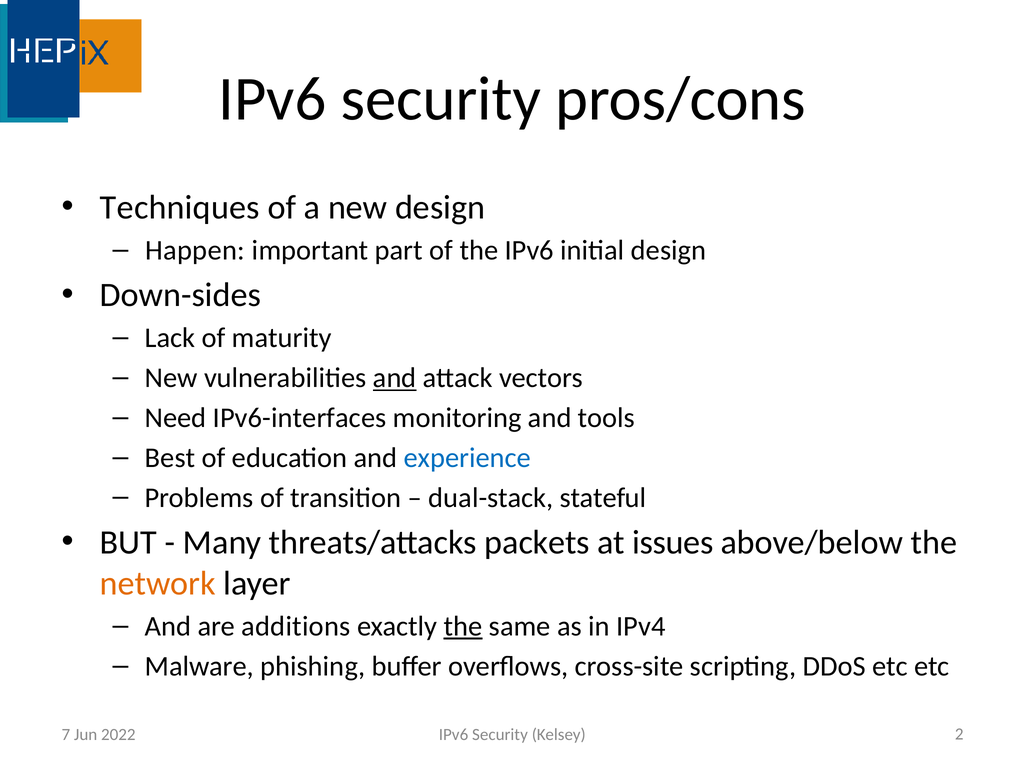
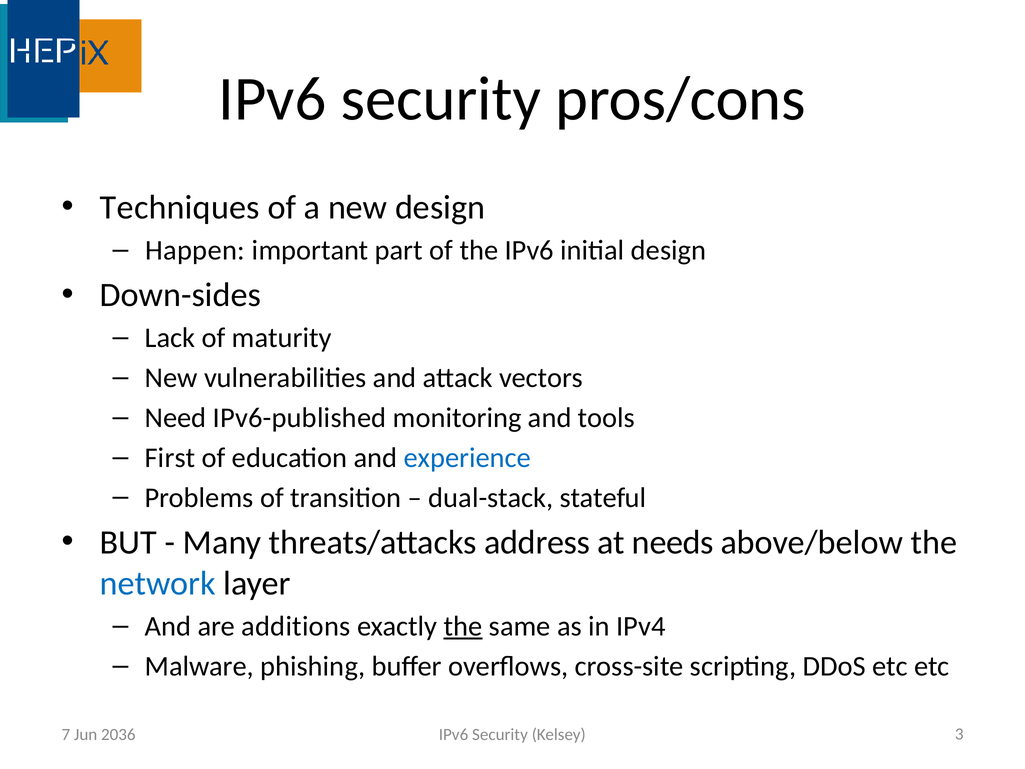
and underline: present -> none (395, 378)
IPv6-interfaces: IPv6-interfaces -> IPv6-published (300, 418)
Best: Best -> First (170, 458)
packets: packets -> address (537, 542)
issues: issues -> needs (673, 542)
network colour: orange -> blue (158, 583)
2022: 2022 -> 2036 (118, 734)
2: 2 -> 3 (959, 734)
